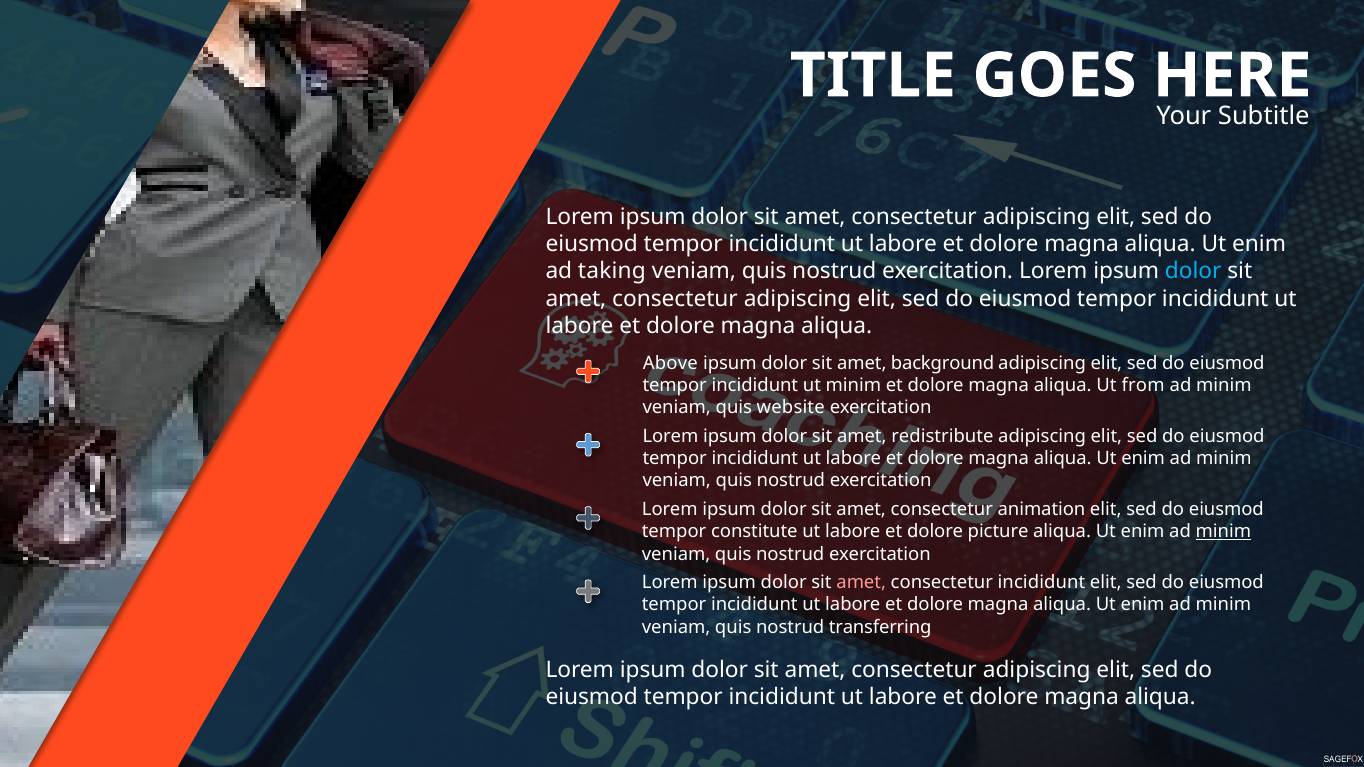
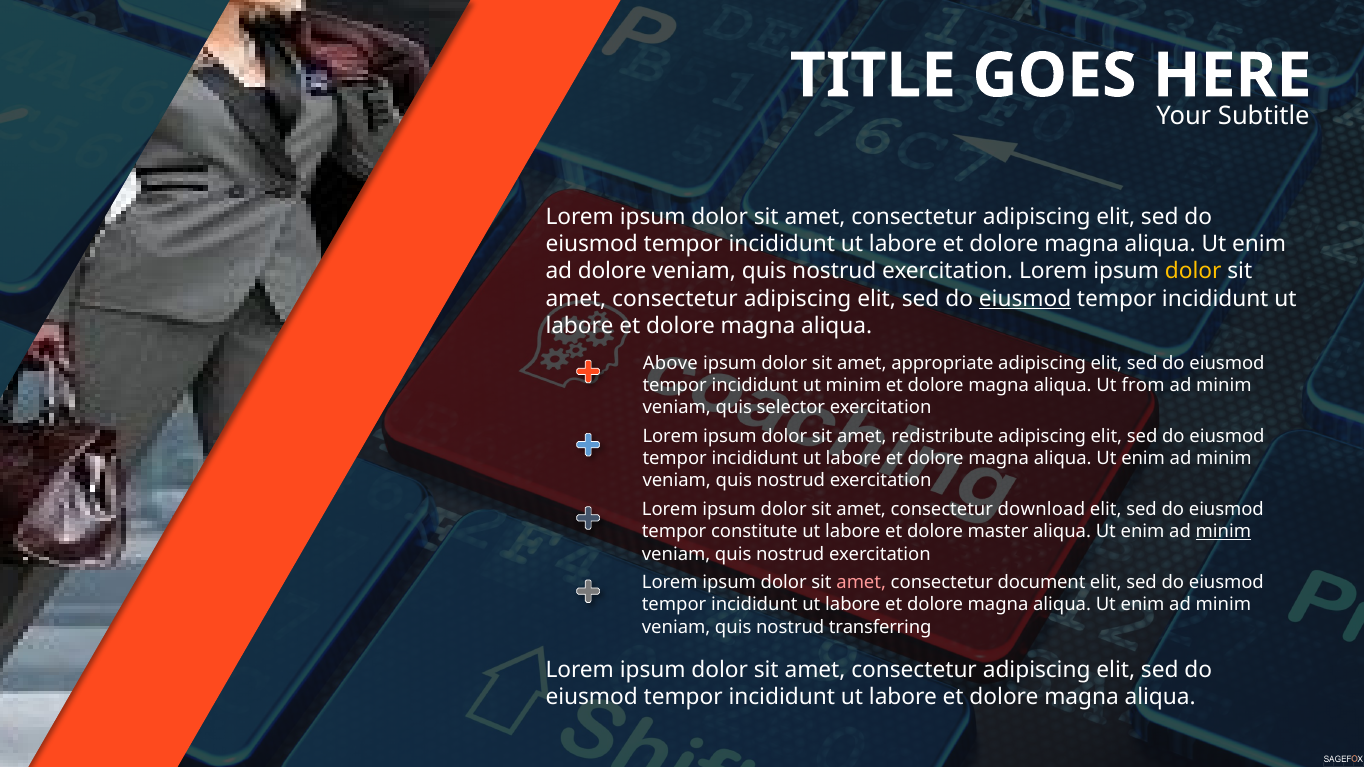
ad taking: taking -> dolore (612, 272)
dolor colour: light blue -> yellow (1193, 272)
eiusmod underline: none -> present (1025, 299)
background: background -> appropriate (942, 363)
website: website -> selector (791, 408)
animation: animation -> download (1041, 510)
picture: picture -> master (998, 532)
consectetur incididunt: incididunt -> document (1042, 583)
